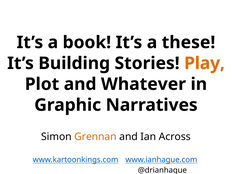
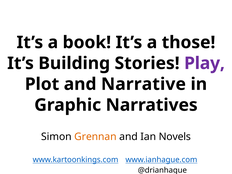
these: these -> those (189, 42)
Play colour: orange -> purple (204, 63)
Whatever: Whatever -> Narrative (143, 84)
Across: Across -> Novels (175, 137)
